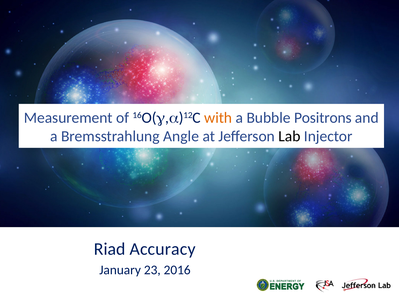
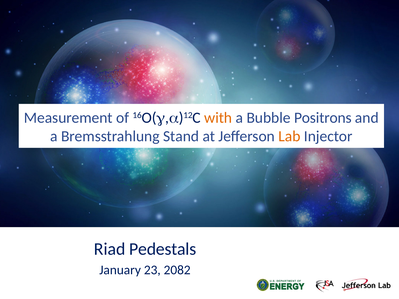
Angle: Angle -> Stand (181, 136)
Lab colour: black -> orange (289, 136)
Accuracy: Accuracy -> Pedestals (163, 249)
2016: 2016 -> 2082 (177, 270)
